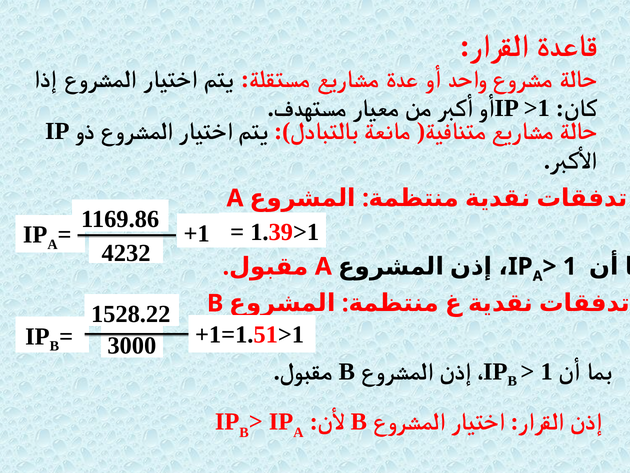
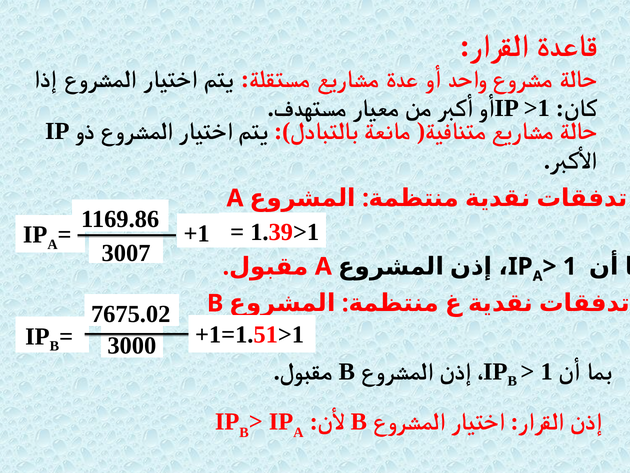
4232: 4232 -> 3007 (126, 253)
1528.22: 1528.22 -> 7675.02 (131, 314)
